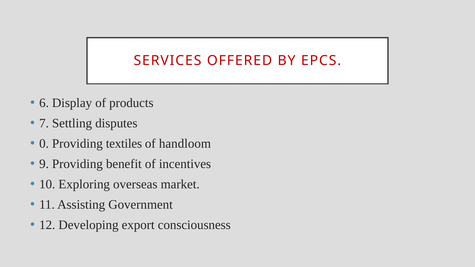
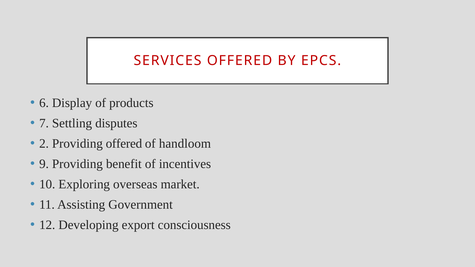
0: 0 -> 2 (44, 144)
Providing textiles: textiles -> offered (124, 144)
